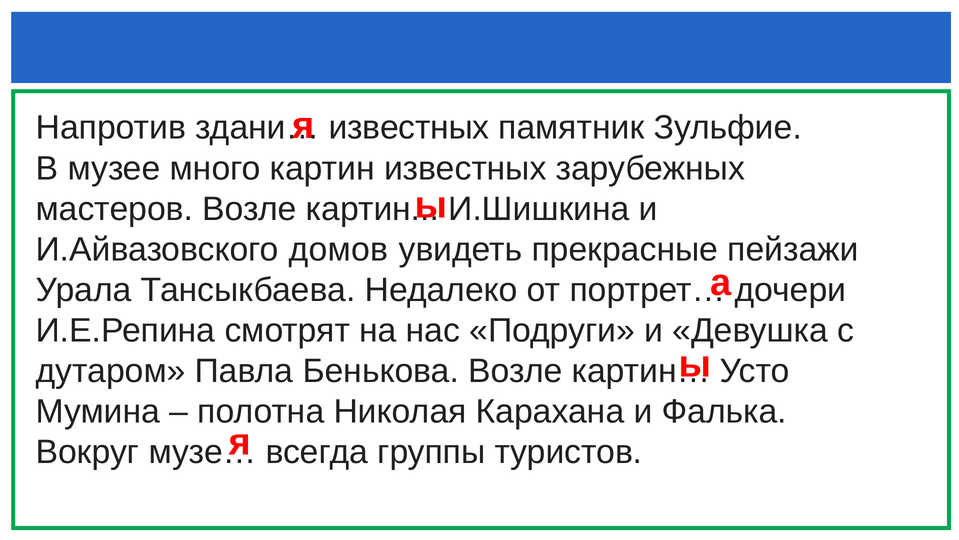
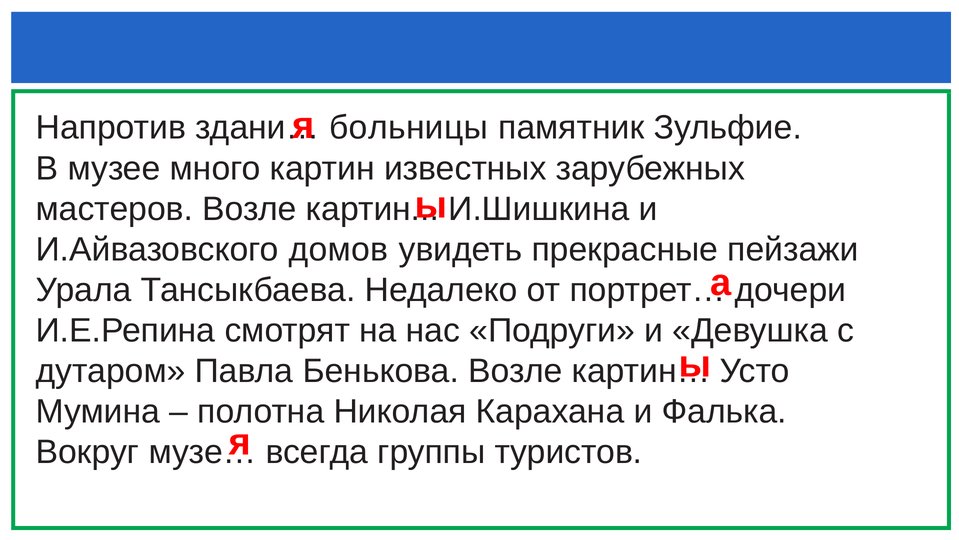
известных: известных -> больницы (409, 128)
